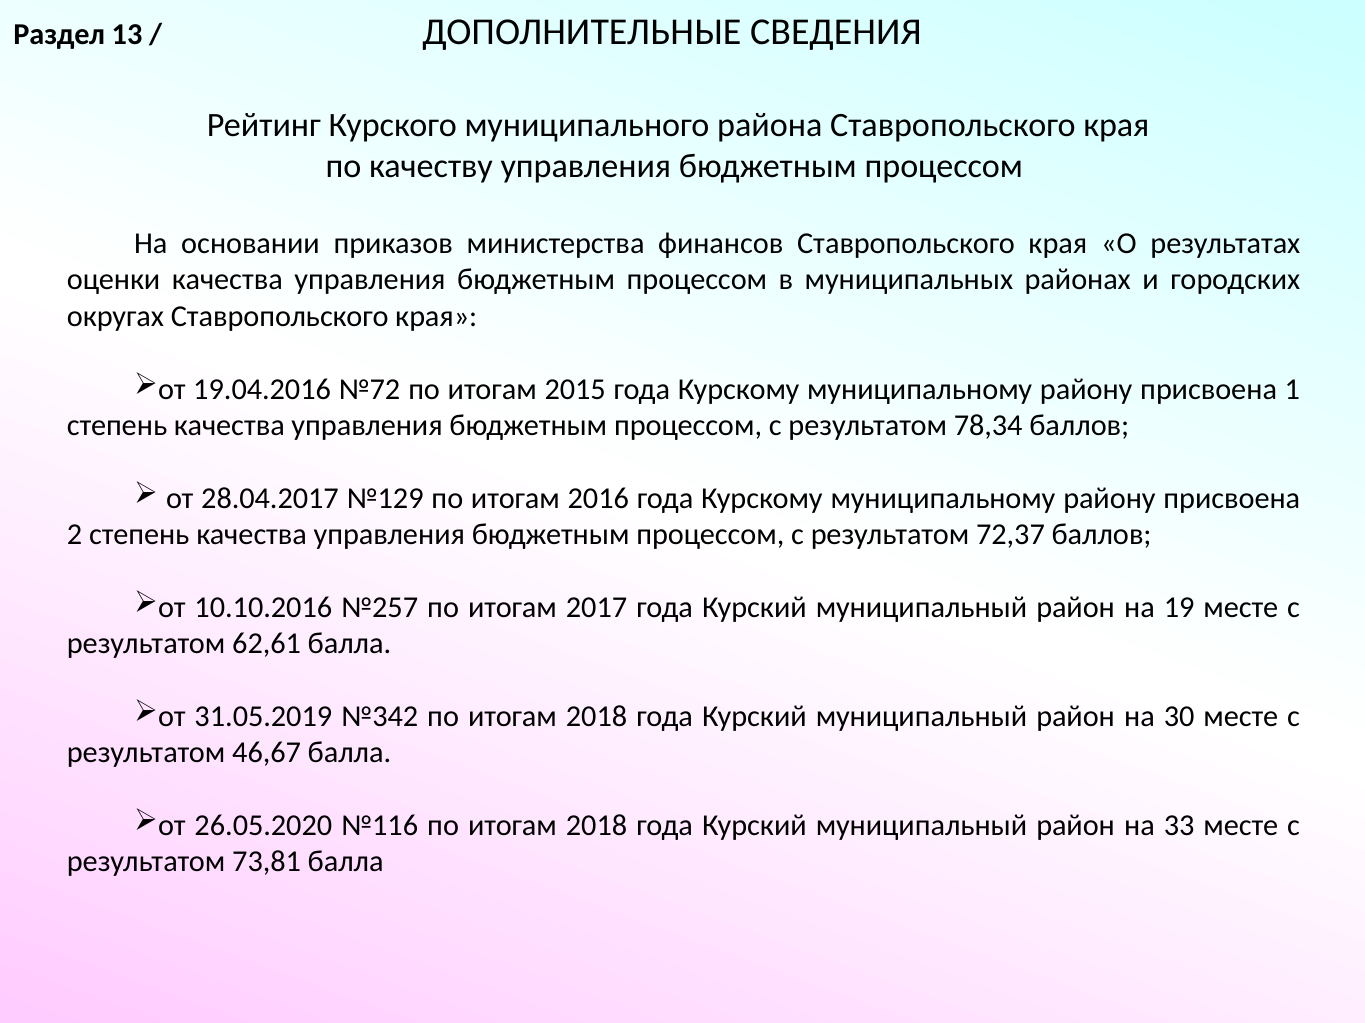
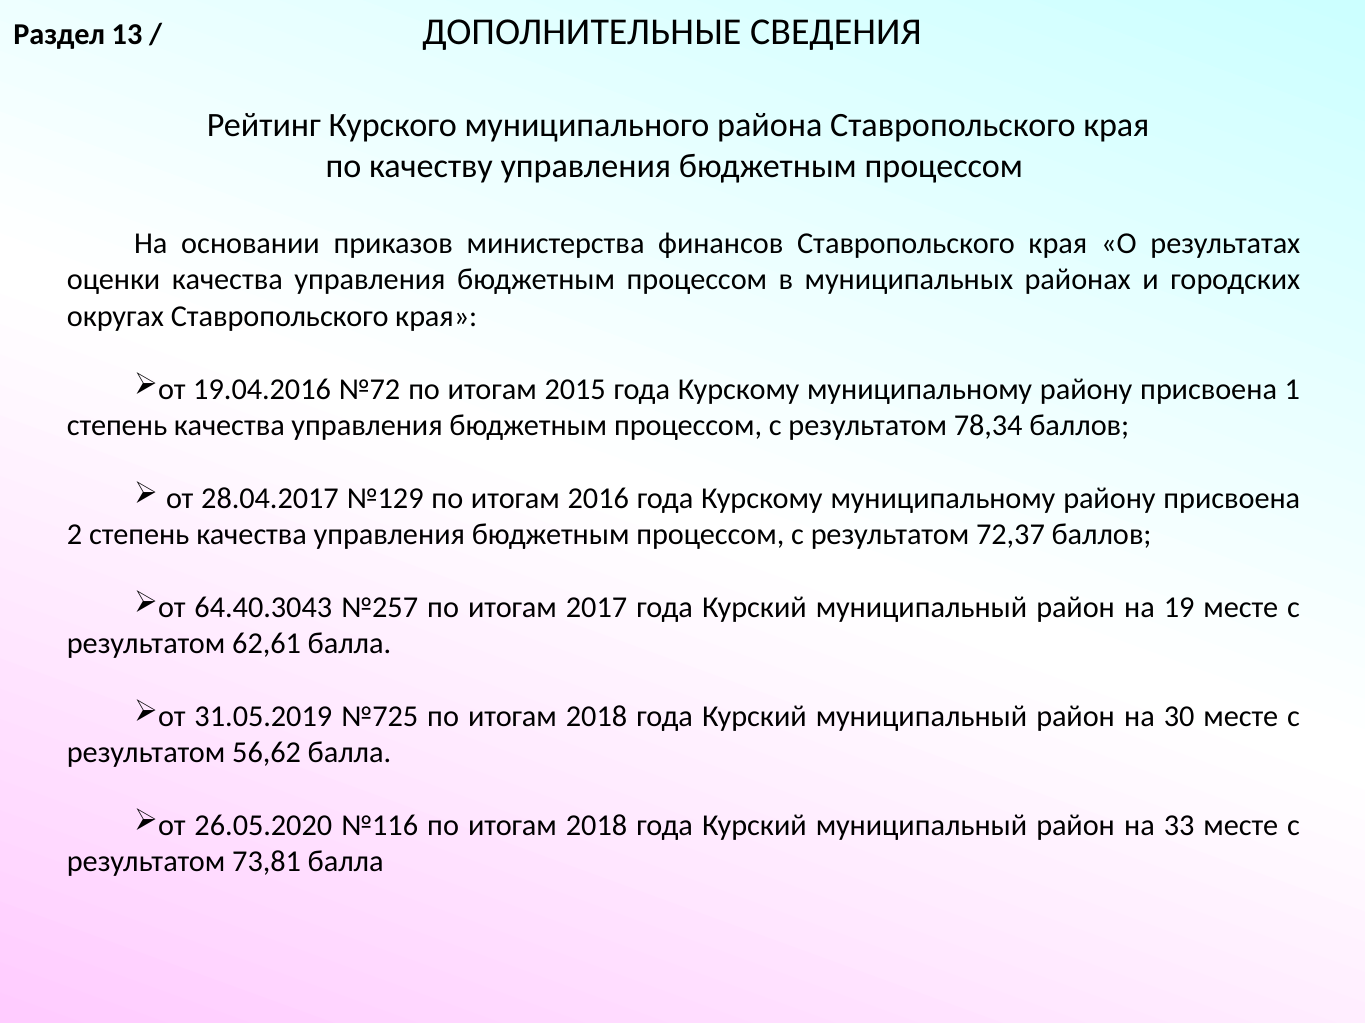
10.10.2016: 10.10.2016 -> 64.40.3043 (263, 608)
№342: №342 -> №725 (380, 717)
46,67: 46,67 -> 56,62 (267, 753)
